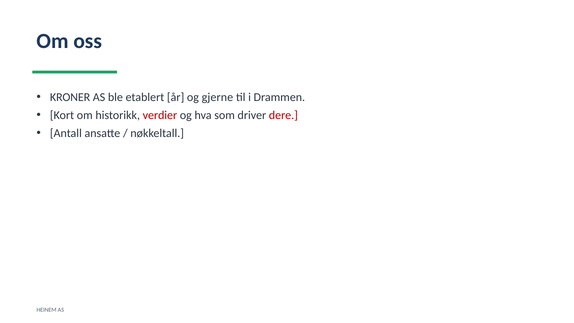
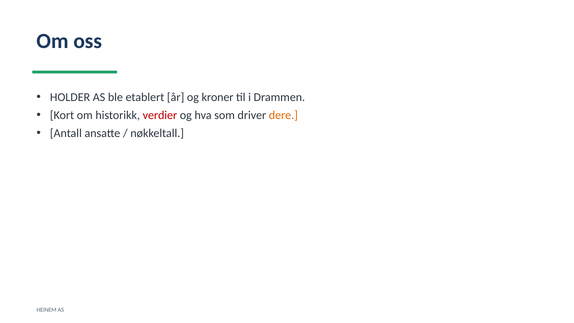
KRONER: KRONER -> HOLDER (70, 97)
gjerne: gjerne -> kroner (218, 97)
dere colour: red -> orange (283, 115)
